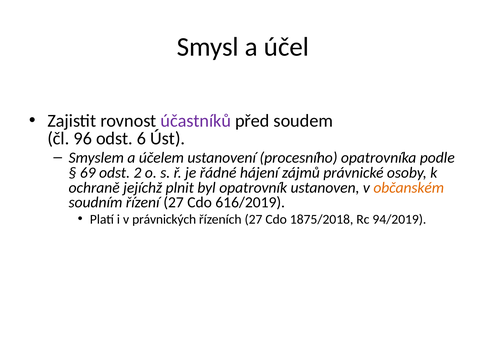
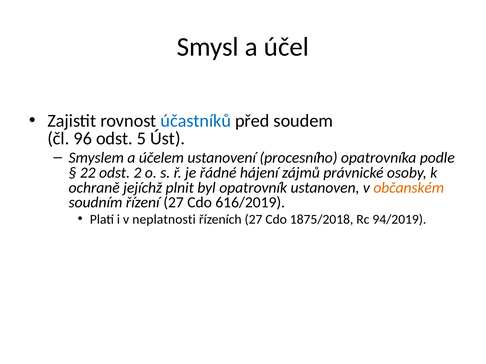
účastníků colour: purple -> blue (196, 121)
6: 6 -> 5 (142, 139)
69: 69 -> 22 (88, 173)
právnických: právnických -> neplatnosti (164, 220)
